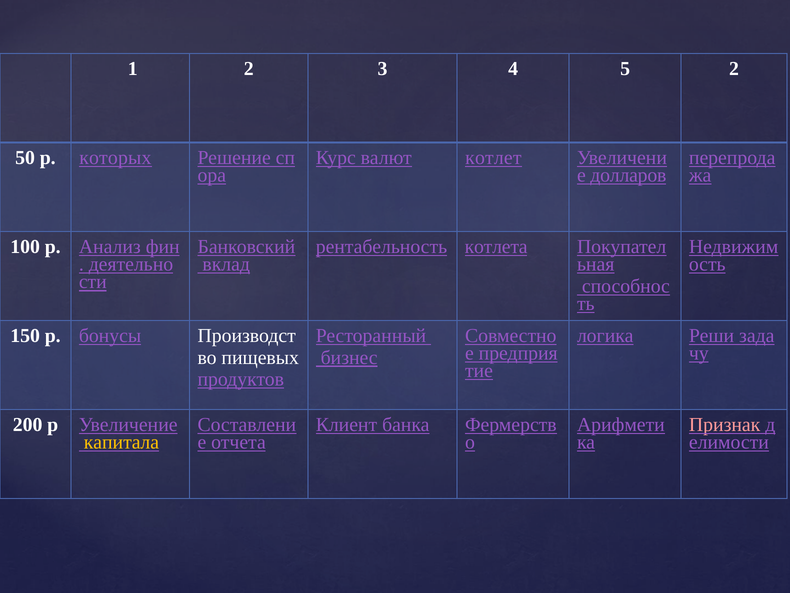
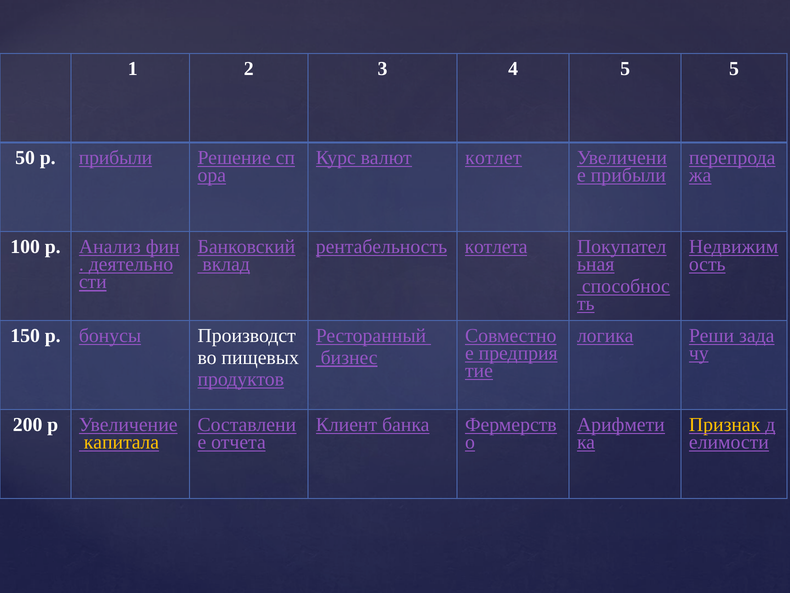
5 2: 2 -> 5 (734, 69)
р которых: которых -> прибыли (116, 158)
долларов: долларов -> прибыли (628, 175)
Признак colour: pink -> yellow (725, 424)
